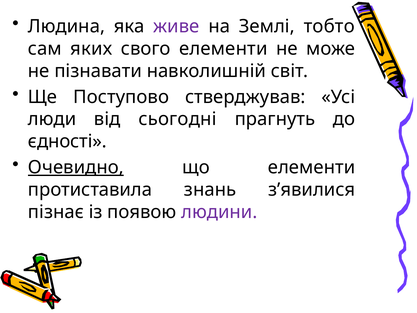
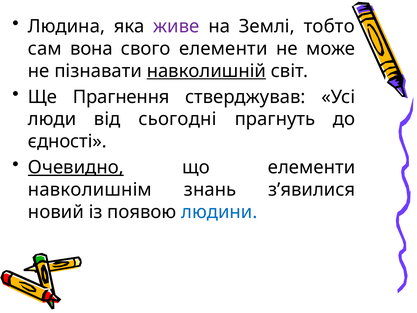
яких: яких -> вона (91, 49)
навколишній underline: none -> present (206, 71)
Поступово: Поступово -> Прагнення (121, 97)
протиставила: протиставила -> навколишнім (90, 190)
пізнає: пізнає -> новий (56, 212)
людини colour: purple -> blue (219, 212)
